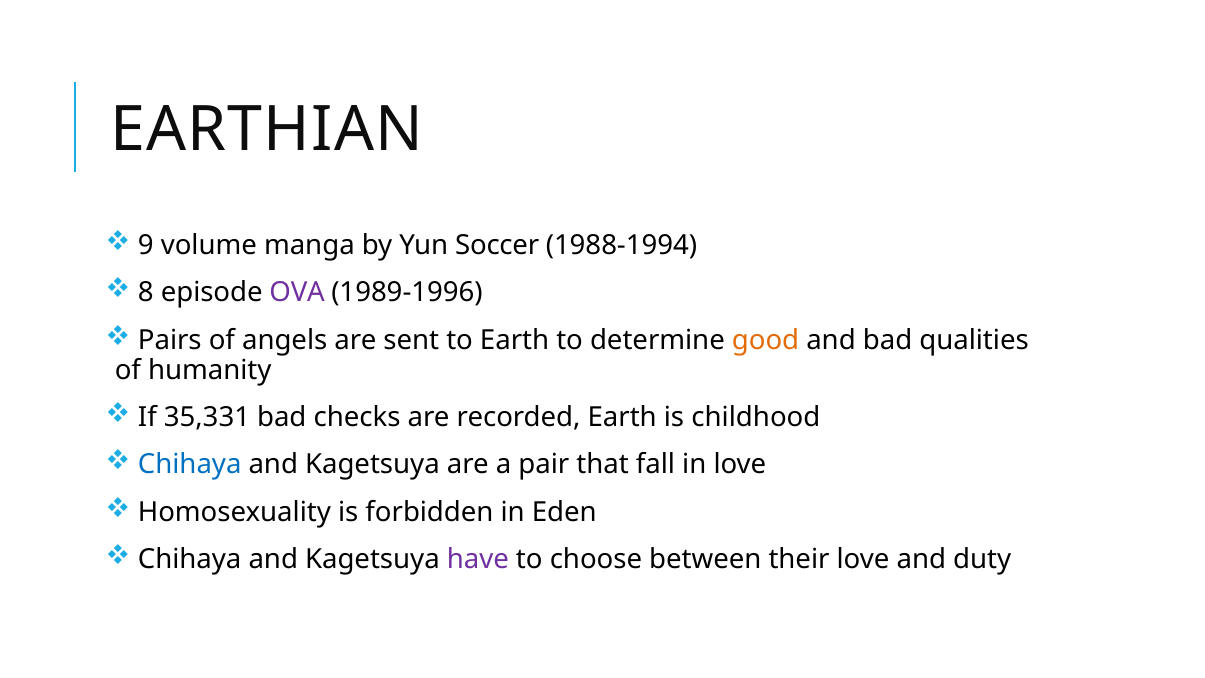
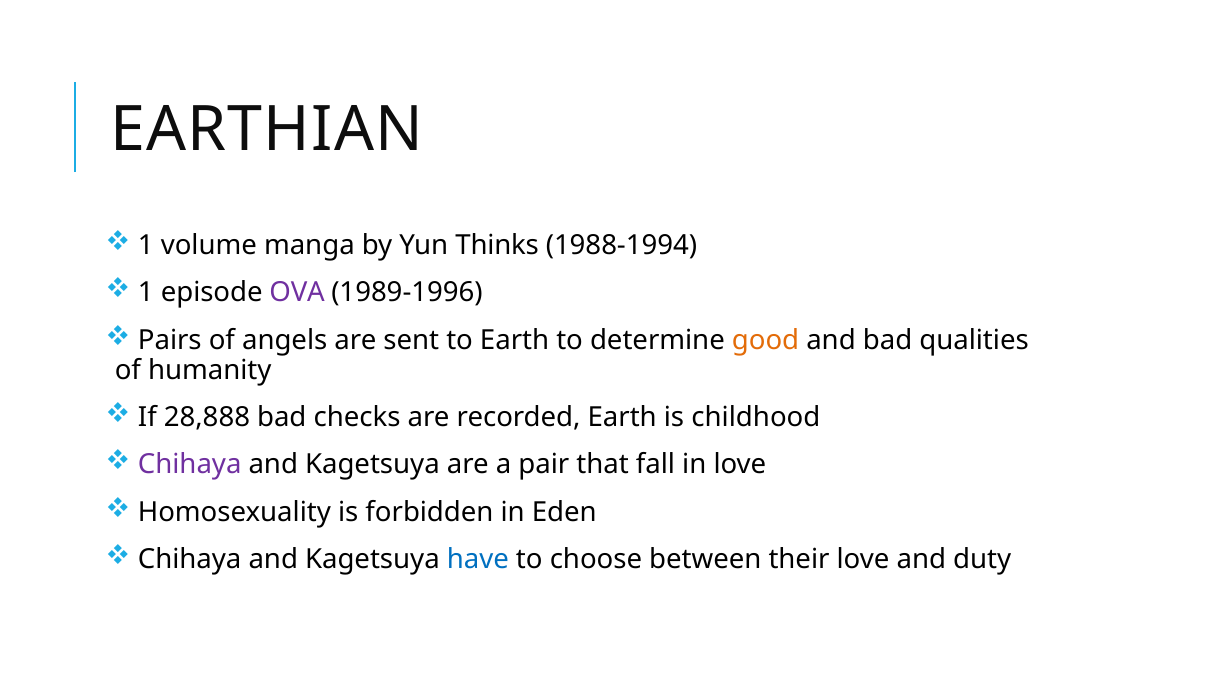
9: 9 -> 1 (146, 245)
Soccer: Soccer -> Thinks (497, 245)
8: 8 -> 1 (146, 293)
35,331: 35,331 -> 28,888 (207, 417)
Chihaya colour: blue -> purple (190, 465)
have colour: purple -> blue (478, 559)
